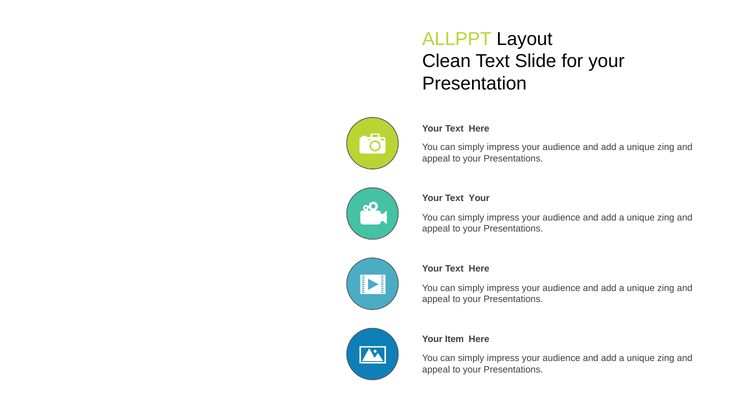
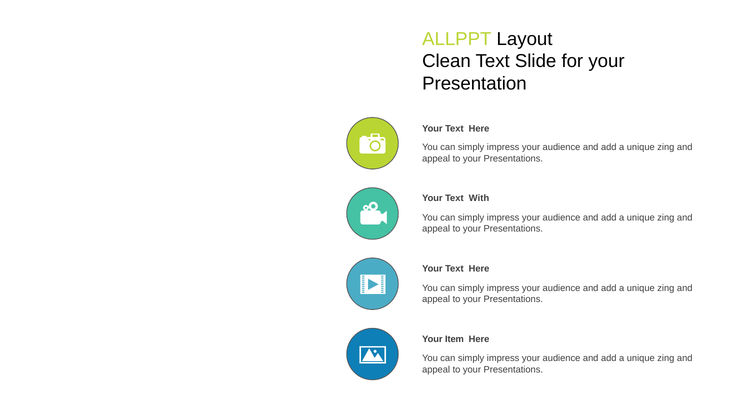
Text Your: Your -> With (479, 198)
